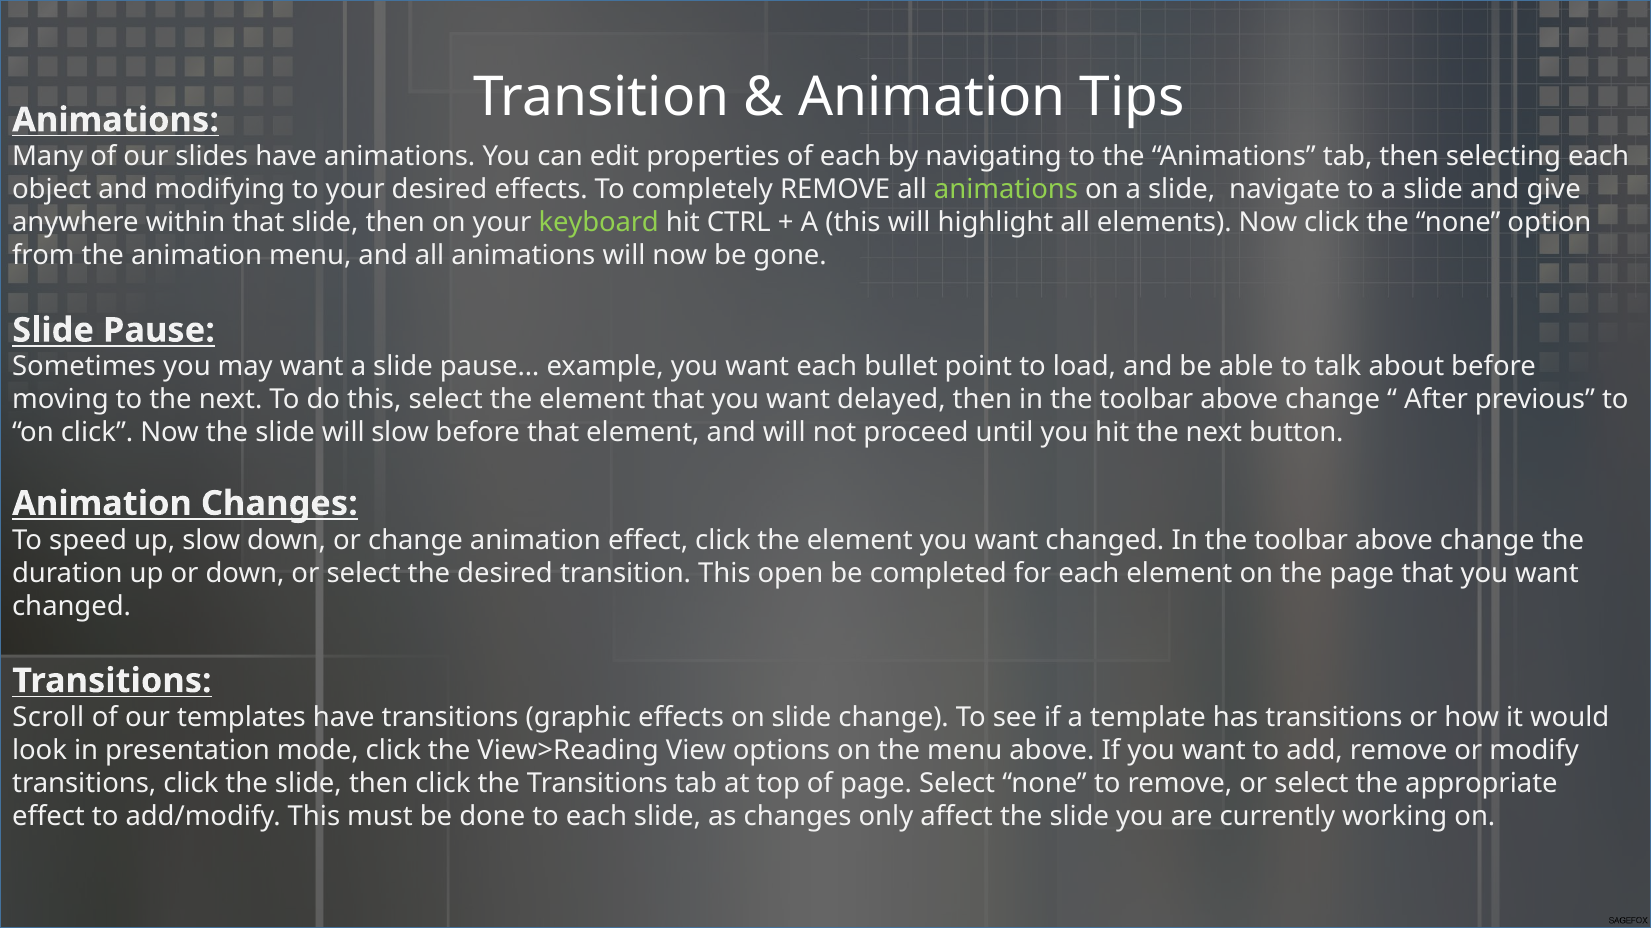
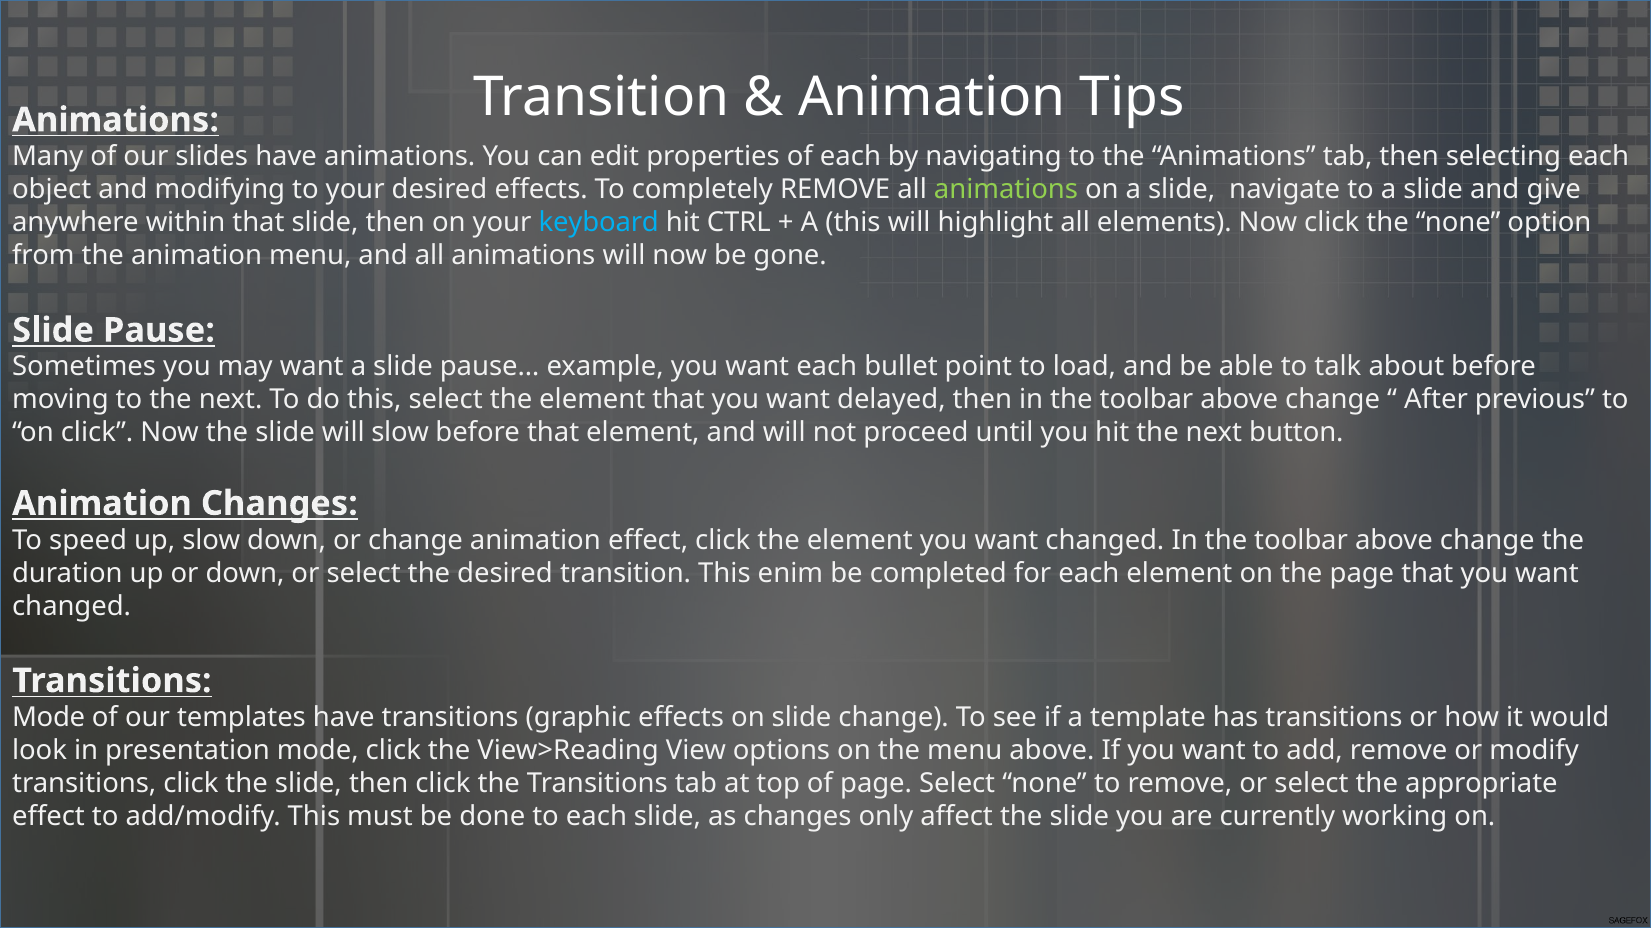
keyboard colour: light green -> light blue (599, 223)
open: open -> enim (790, 573)
Scroll: Scroll -> Mode (49, 718)
